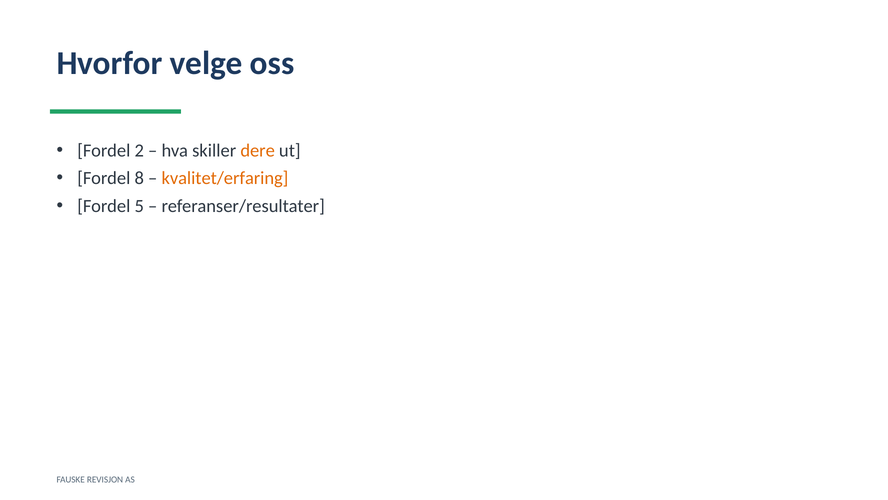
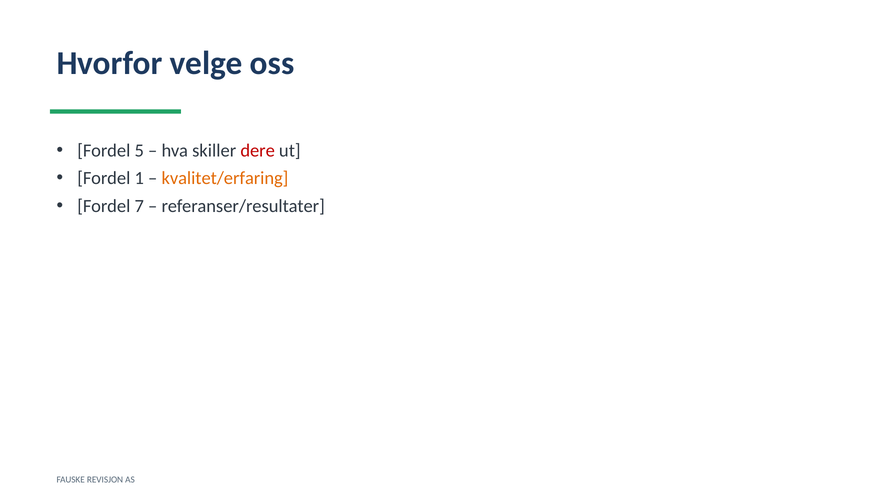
2: 2 -> 5 (139, 150)
dere colour: orange -> red (258, 150)
8: 8 -> 1 (139, 178)
5: 5 -> 7 (139, 206)
